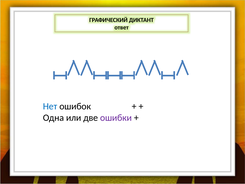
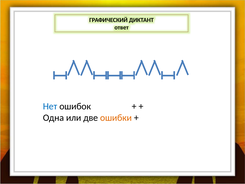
ошибки colour: purple -> orange (116, 118)
